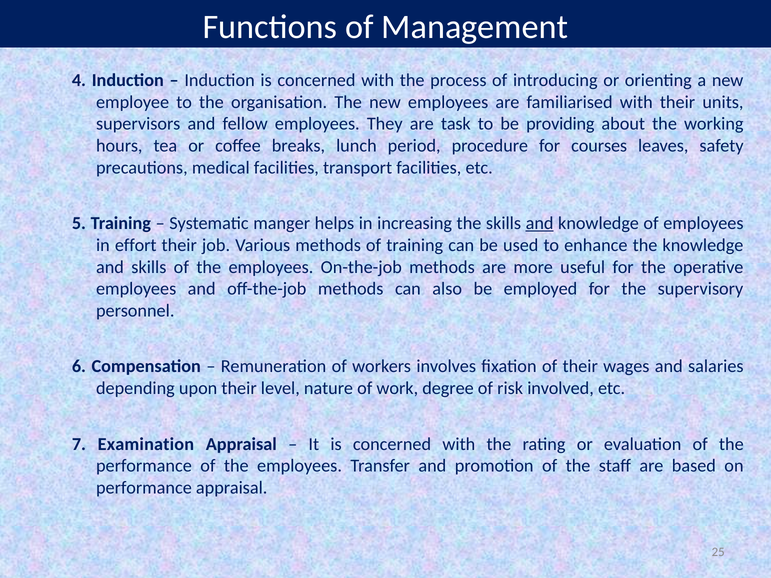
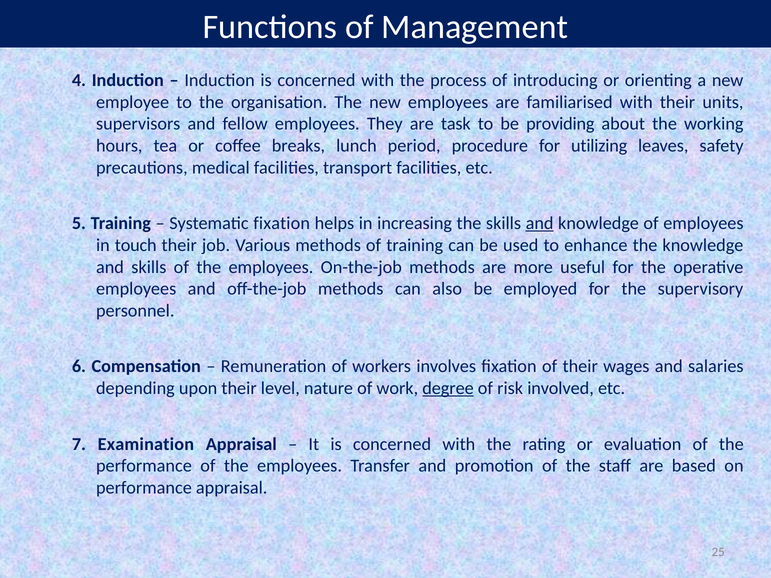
courses: courses -> utilizing (599, 146)
Systematic manger: manger -> fixation (282, 223)
effort: effort -> touch (136, 245)
degree underline: none -> present (448, 388)
